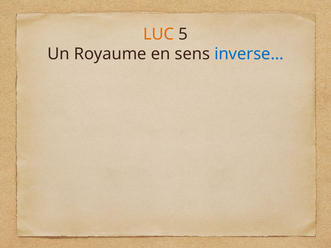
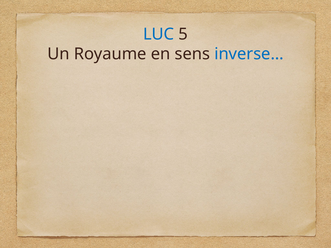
LUC colour: orange -> blue (159, 34)
